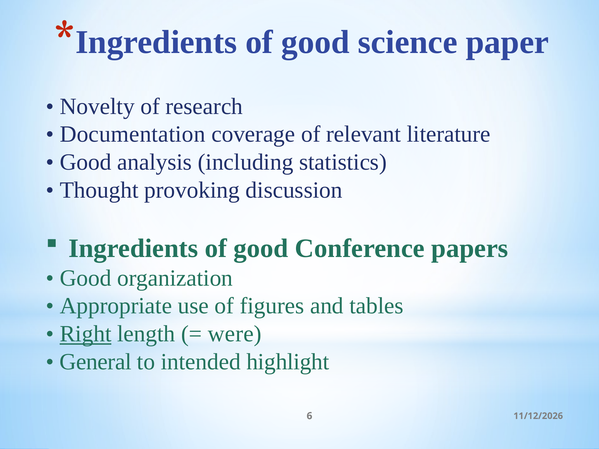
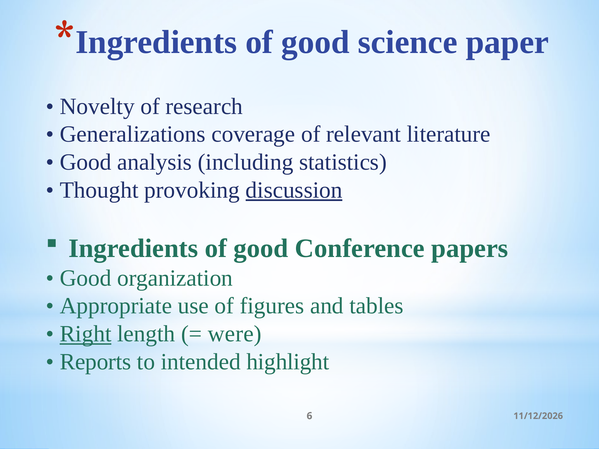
Documentation: Documentation -> Generalizations (133, 134)
discussion underline: none -> present (294, 190)
General: General -> Reports (96, 362)
